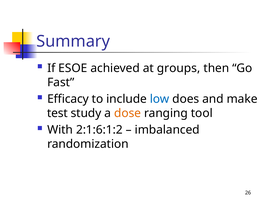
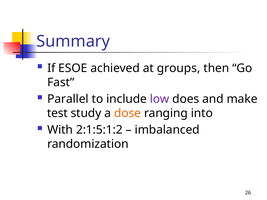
Efficacy: Efficacy -> Parallel (68, 99)
low colour: blue -> purple (160, 99)
tool: tool -> into (202, 113)
2:1:6:1:2: 2:1:6:1:2 -> 2:1:5:1:2 (99, 130)
